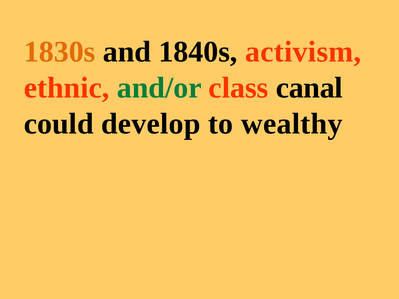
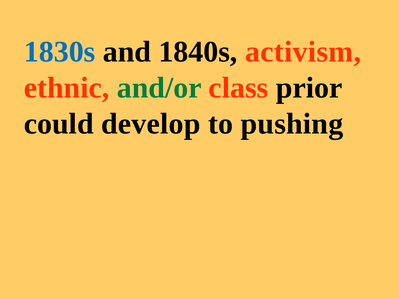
1830s colour: orange -> blue (60, 52)
canal: canal -> prior (309, 88)
wealthy: wealthy -> pushing (292, 124)
